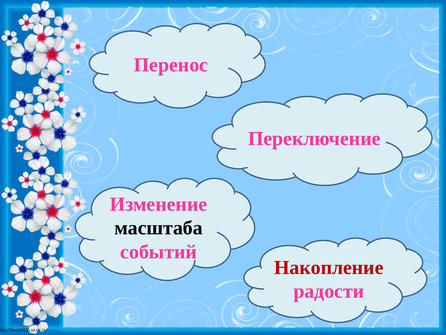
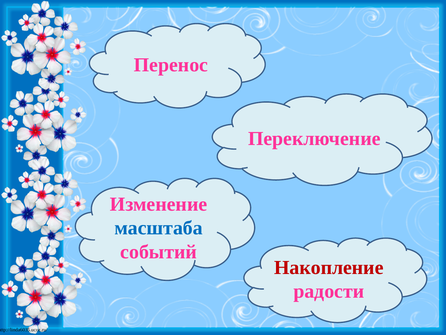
масштаба colour: black -> blue (159, 228)
